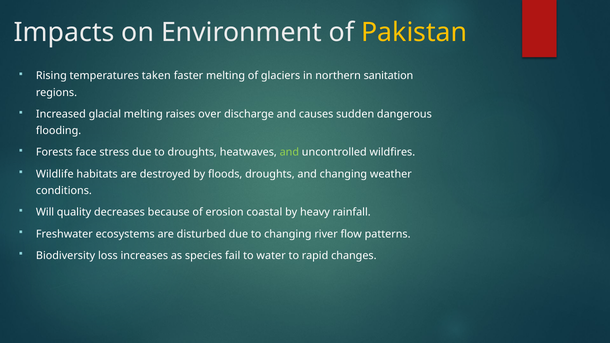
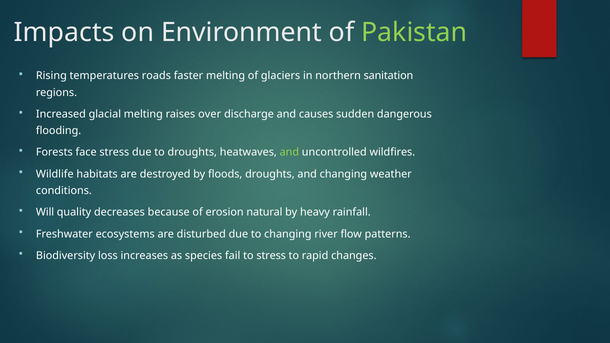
Pakistan colour: yellow -> light green (414, 33)
taken: taken -> roads (156, 76)
coastal: coastal -> natural (264, 212)
to water: water -> stress (271, 256)
